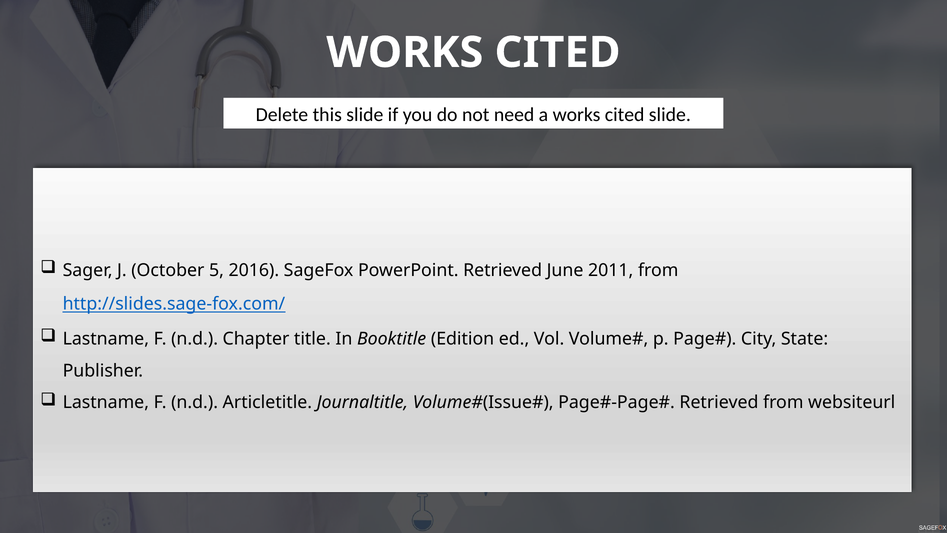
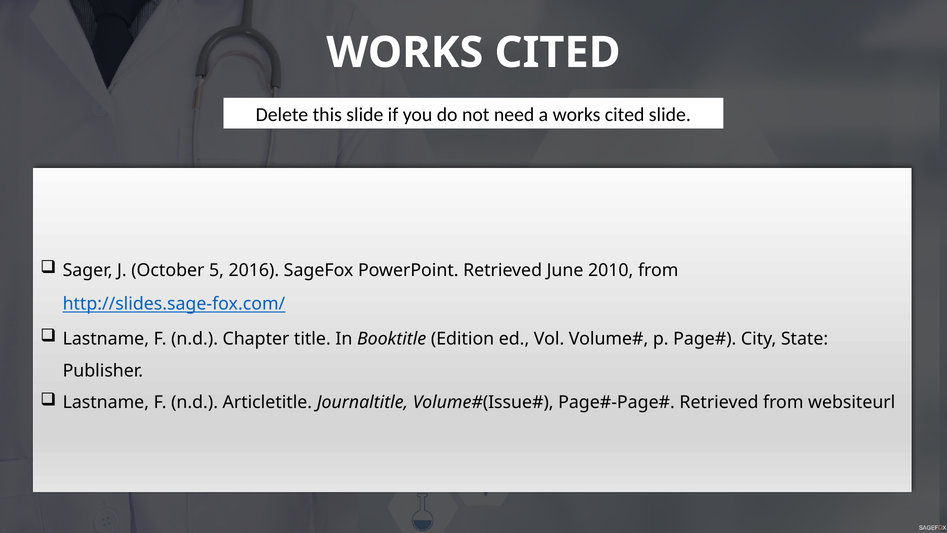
2011: 2011 -> 2010 (611, 270)
